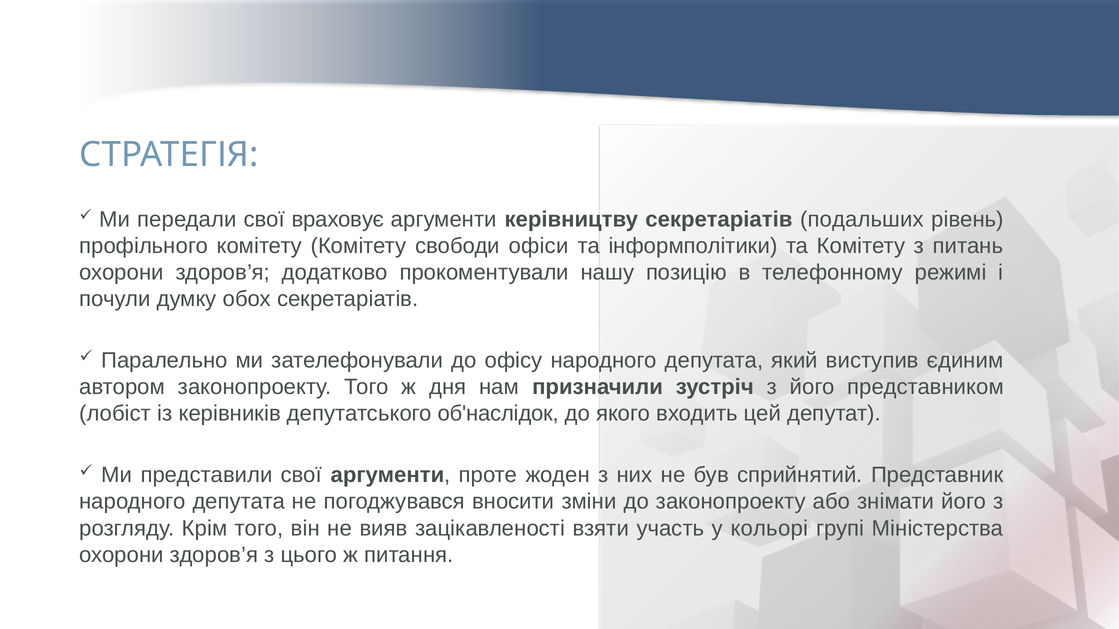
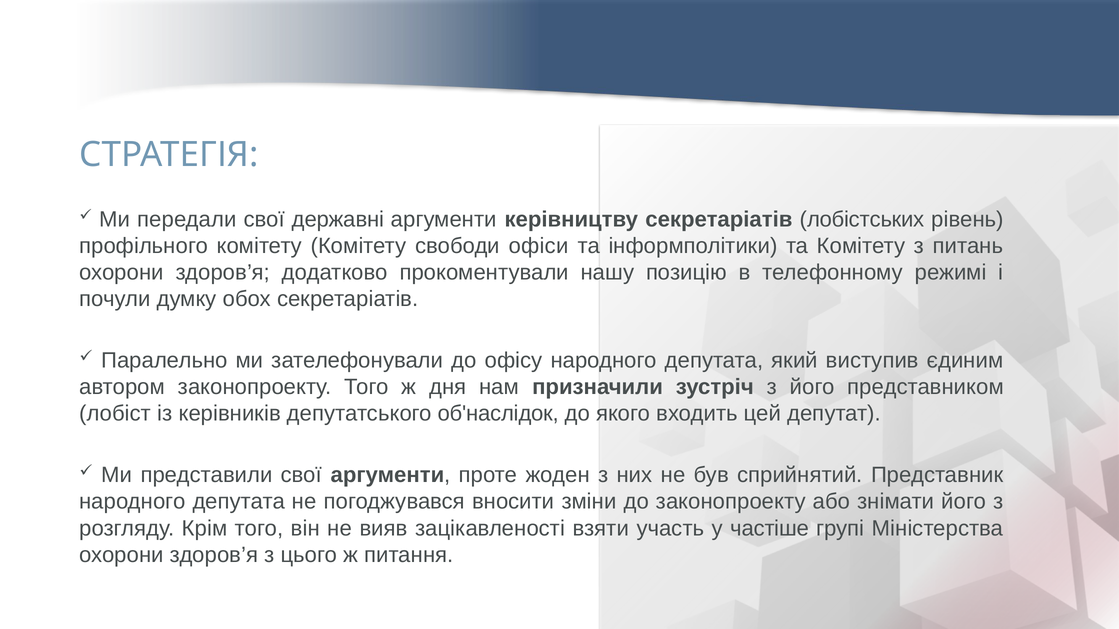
враховує: враховує -> державні (338, 219)
подальших: подальших -> лобістських (862, 219)
кольорі: кольорі -> частіше (770, 529)
